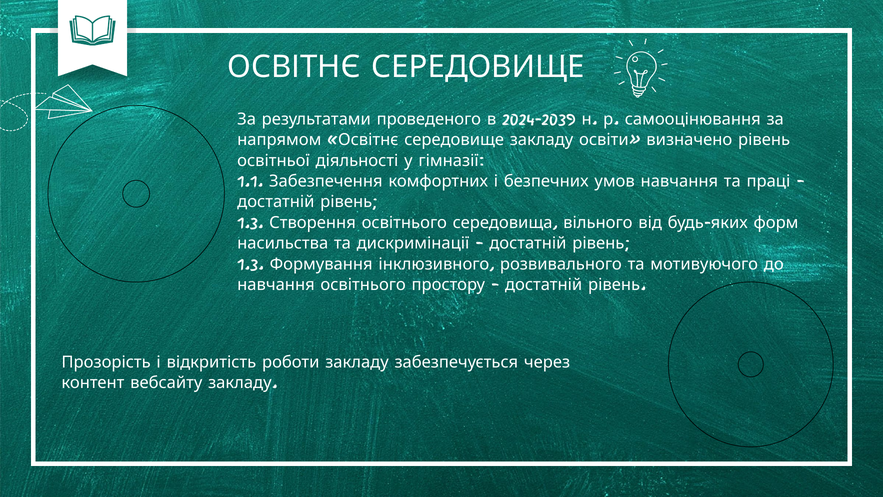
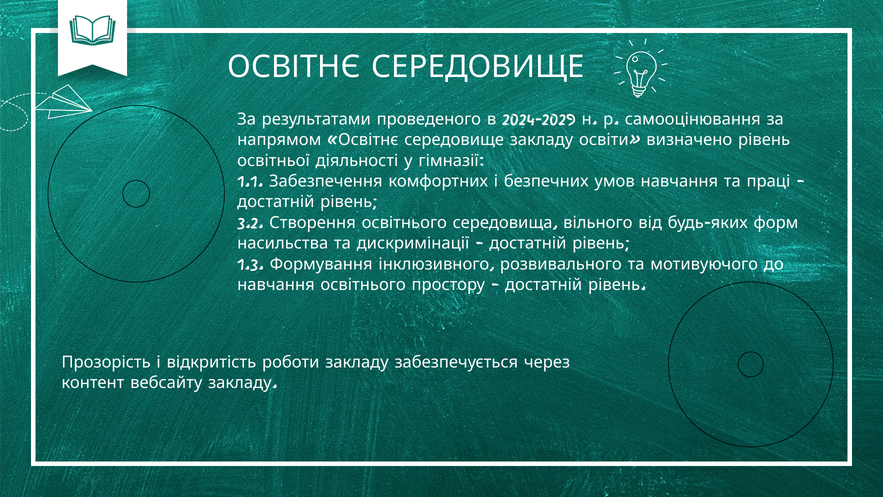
2024-2039: 2024-2039 -> 2024-2029 (539, 119)
1.3: 1.3 -> 3.2 (250, 223)
